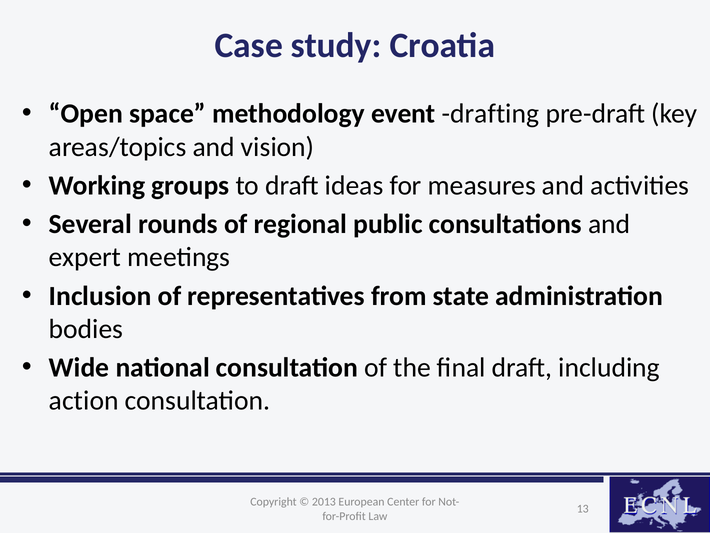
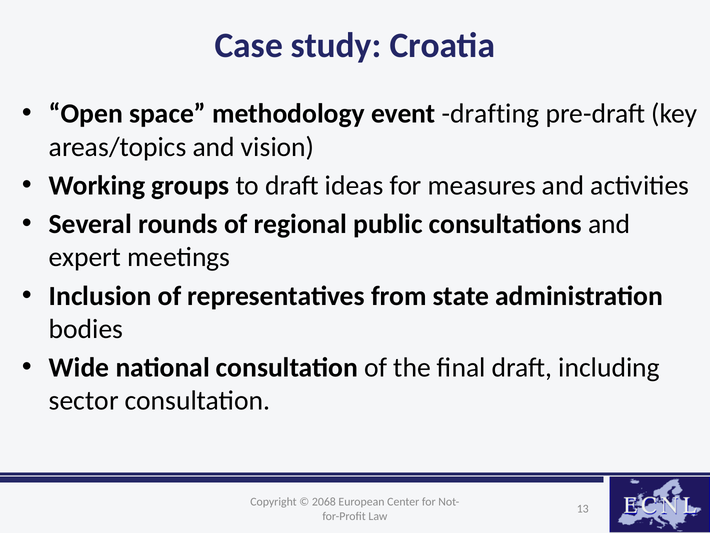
action: action -> sector (84, 400)
2013: 2013 -> 2068 (324, 501)
